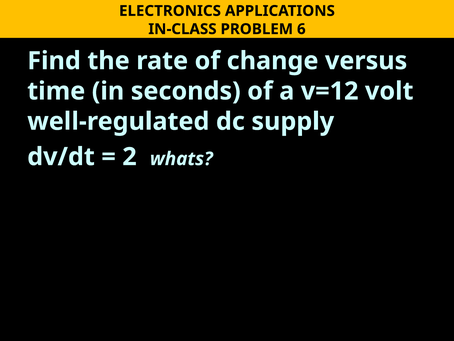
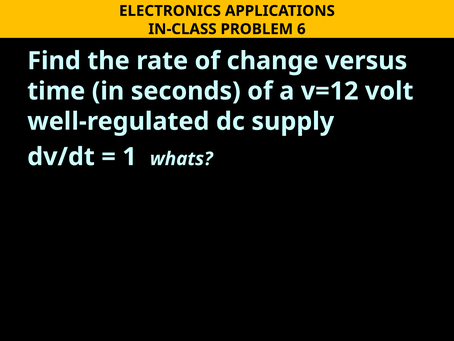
2: 2 -> 1 (130, 157)
